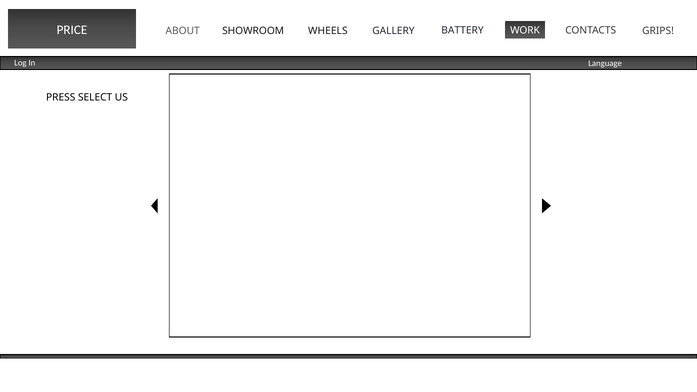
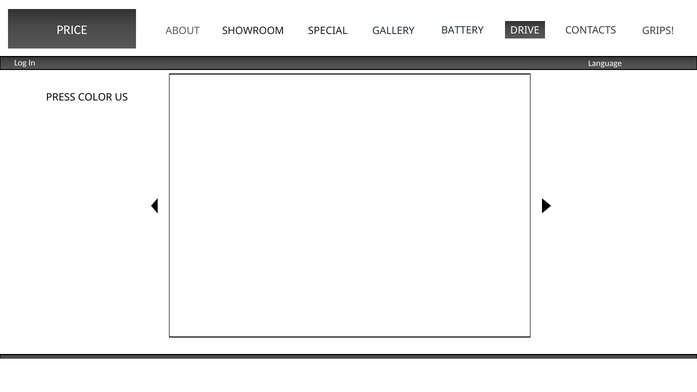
WHEELS: WHEELS -> SPECIAL (328, 31)
WORK: WORK -> DRIVE (525, 30)
SELECT: SELECT -> COLOR (95, 97)
